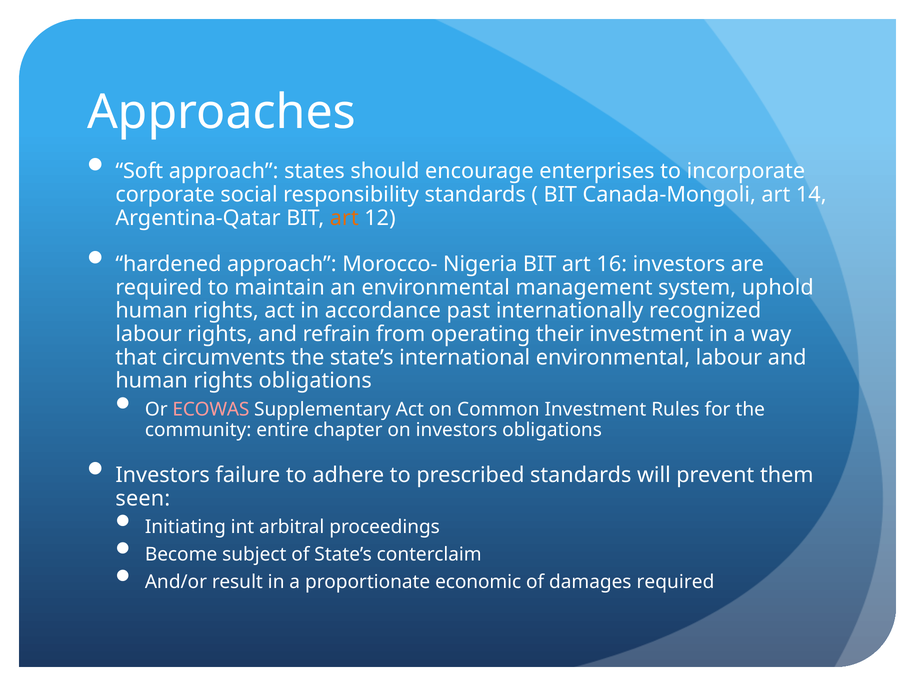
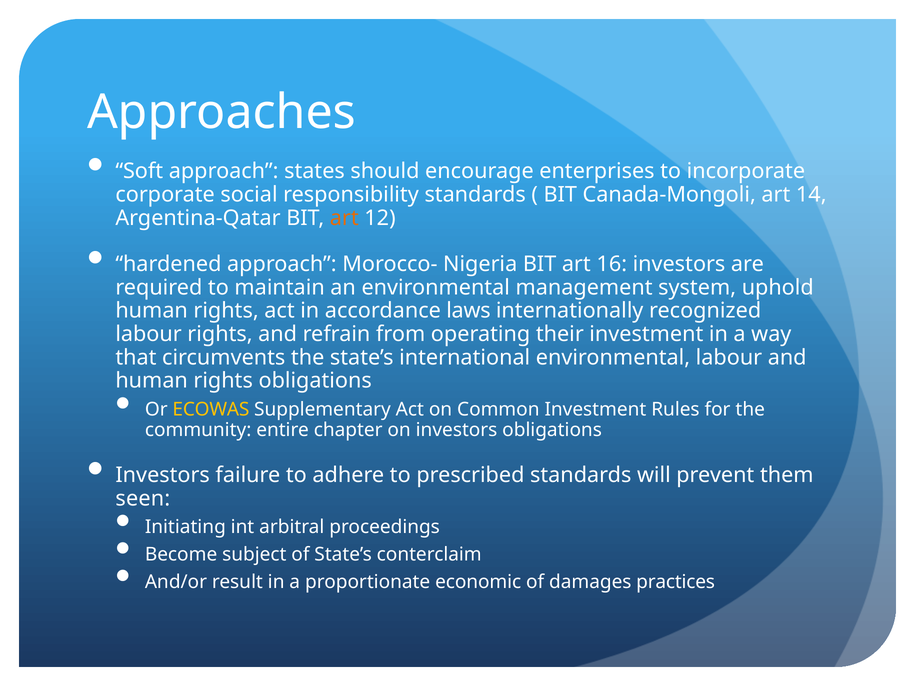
past: past -> laws (468, 311)
ECOWAS colour: pink -> yellow (211, 409)
damages required: required -> practices (676, 582)
